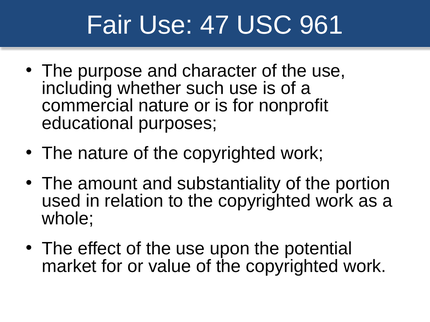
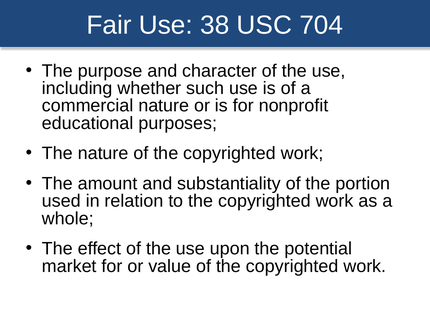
47: 47 -> 38 (215, 25)
961: 961 -> 704 (321, 25)
